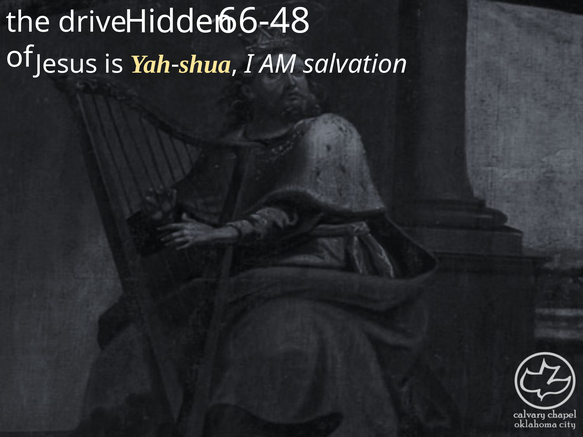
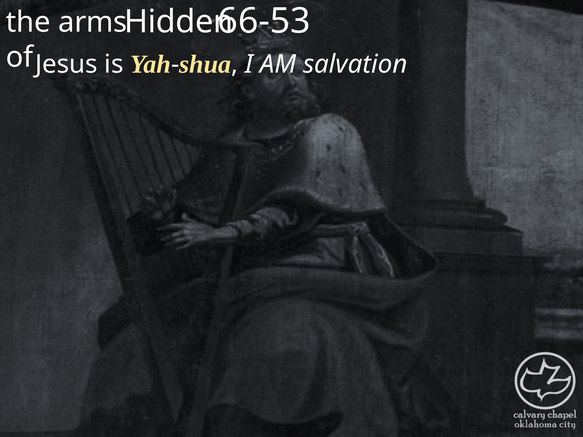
66-48: 66-48 -> 66-53 (264, 21)
drive: drive -> arms (93, 22)
